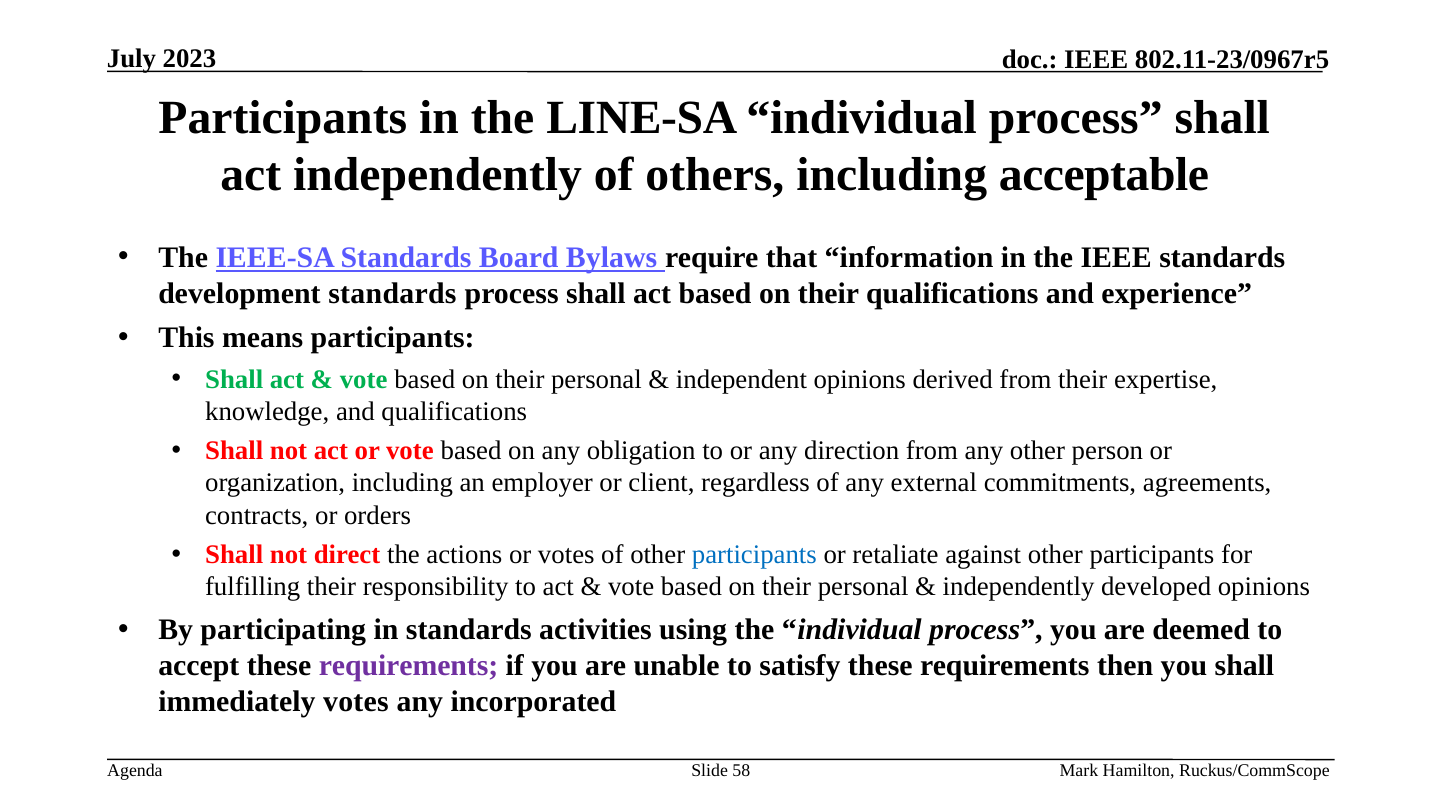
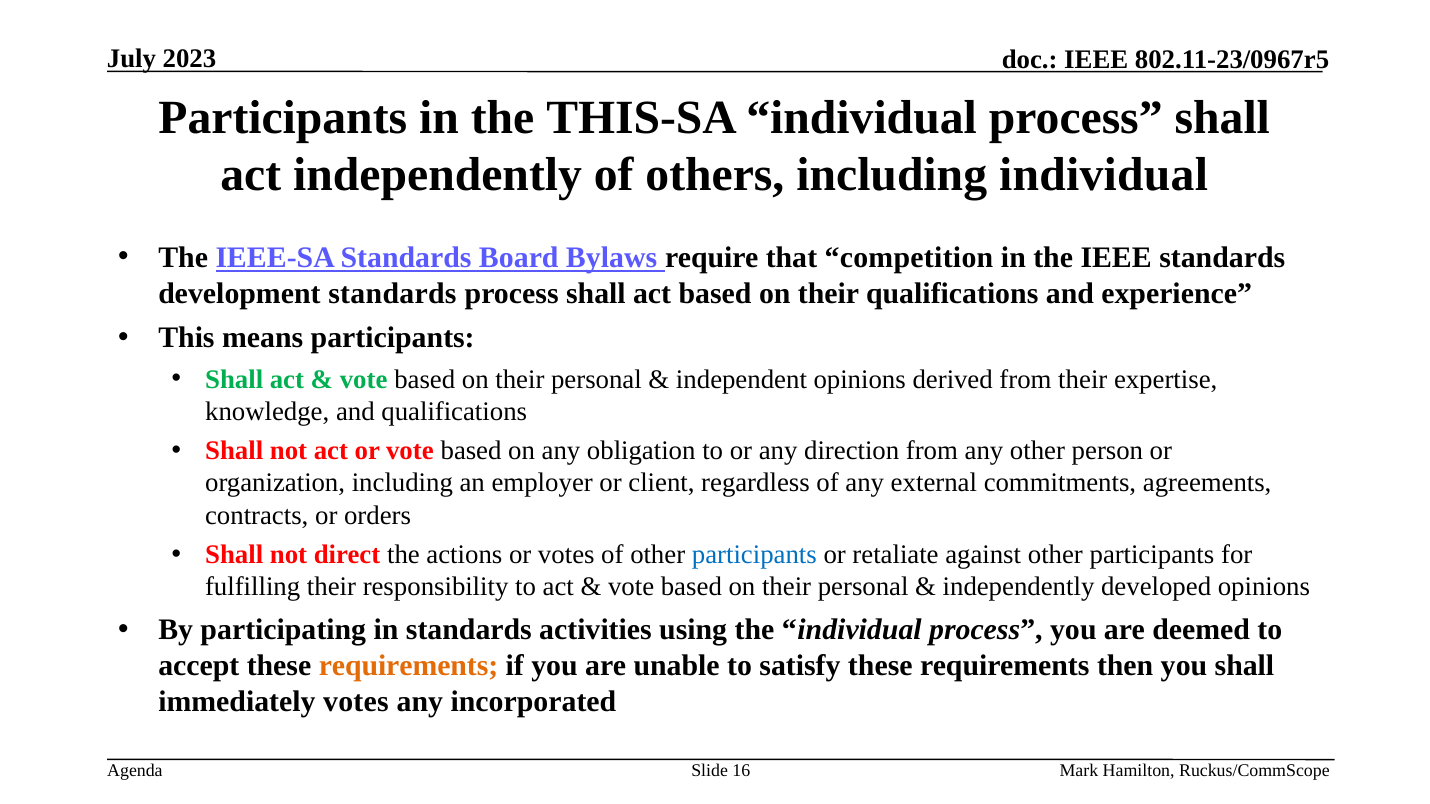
LINE-SA: LINE-SA -> THIS-SA (642, 118)
including acceptable: acceptable -> individual (1104, 175)
information: information -> competition (909, 258)
requirements colour: purple -> orange (409, 666)
58: 58 -> 16 (741, 771)
